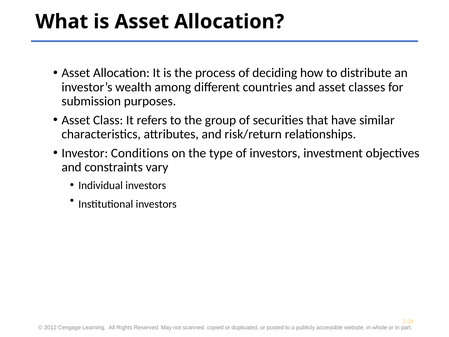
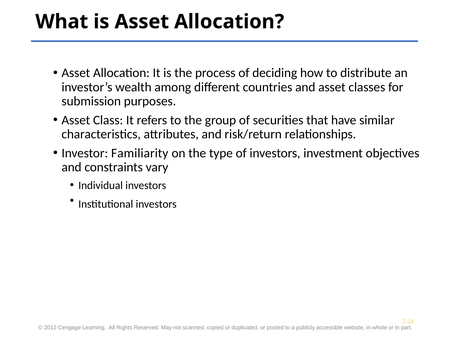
Conditions: Conditions -> Familiarity (140, 153)
